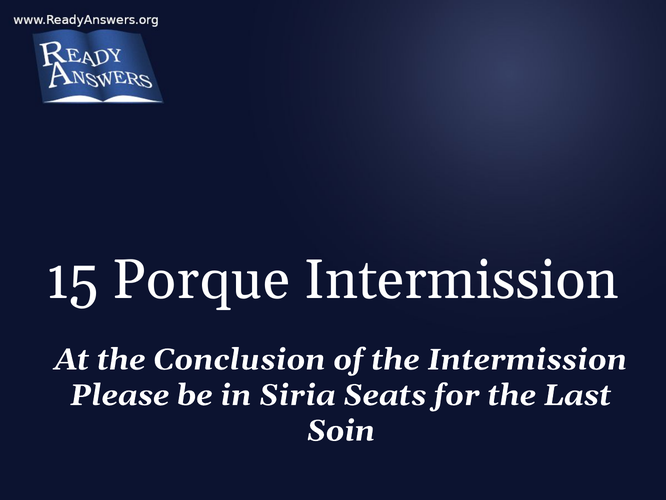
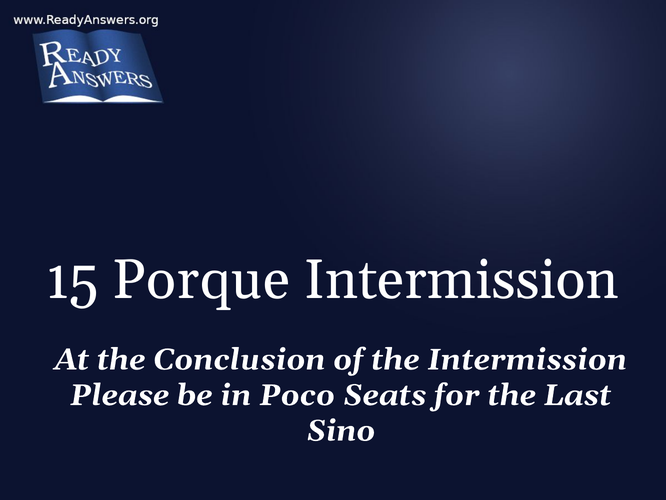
Siria: Siria -> Poco (297, 395)
Soin: Soin -> Sino (341, 430)
